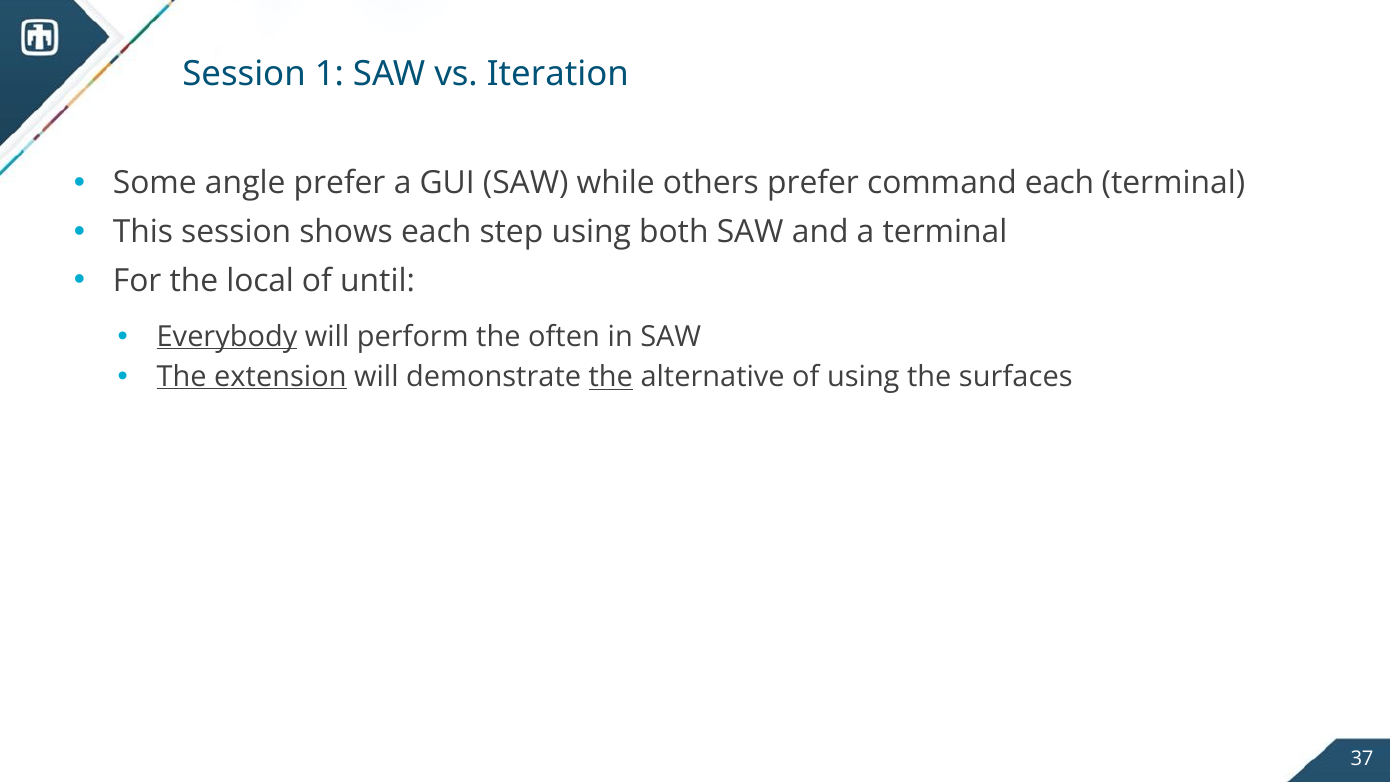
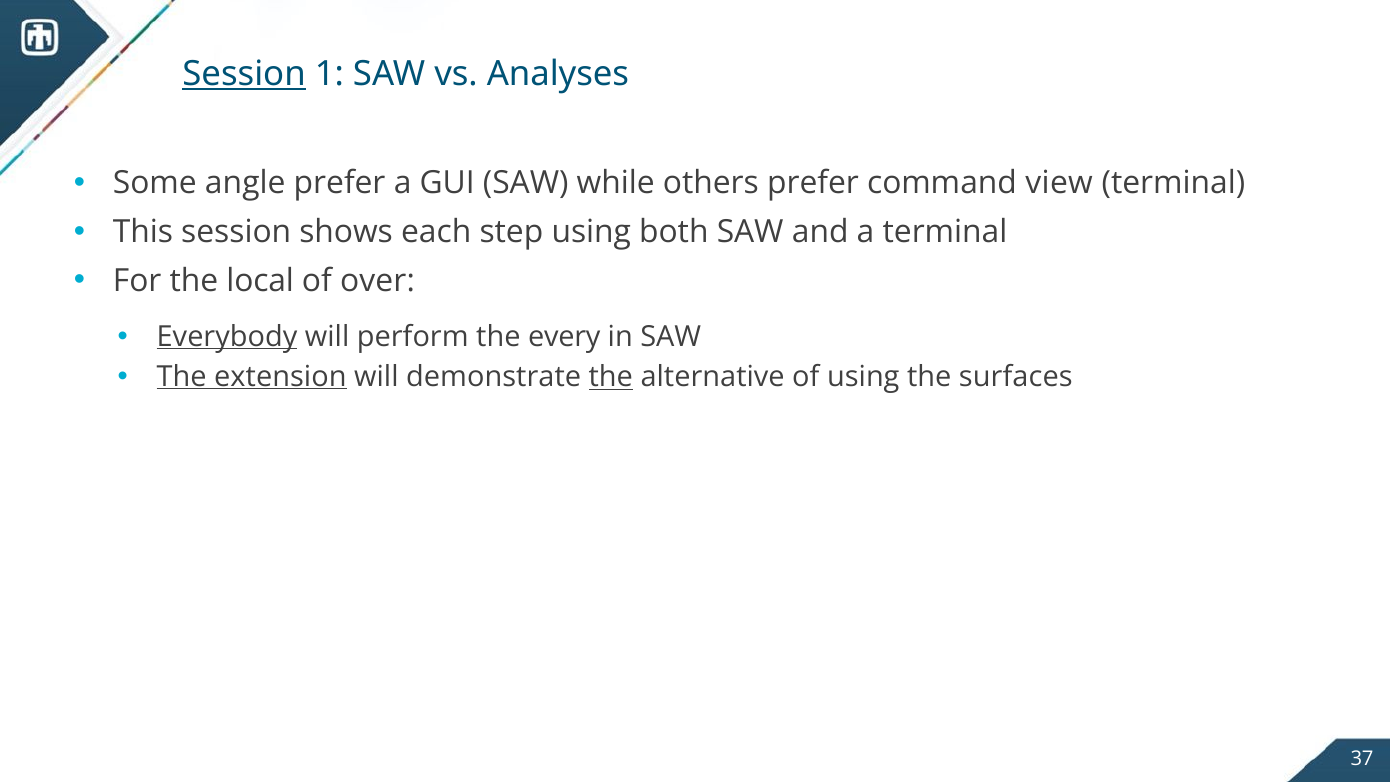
Session underline: none -> present (244, 74)
Iteration: Iteration -> Analyses (558, 74)
command each: each -> view (1059, 183)
until: until -> over (377, 281)
often: often -> every (564, 337)
